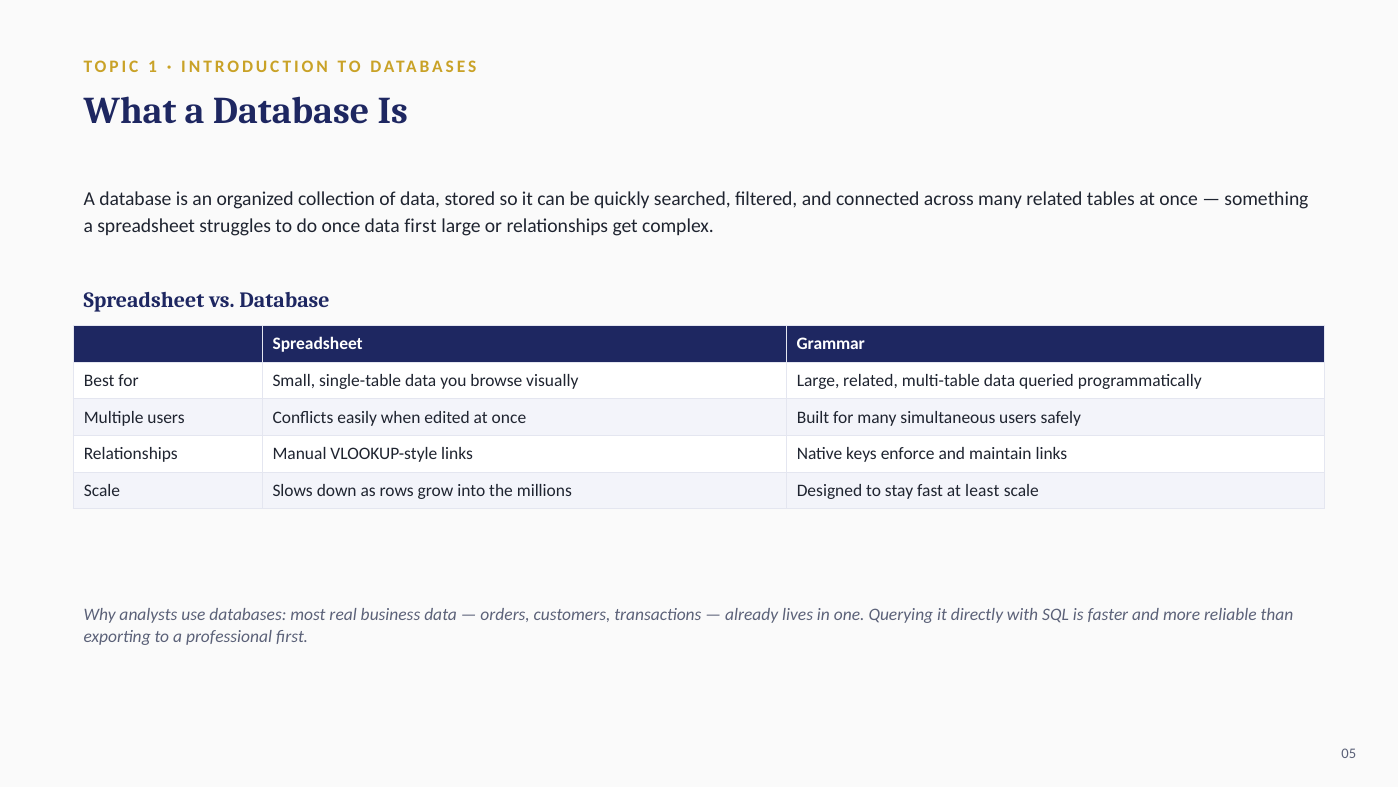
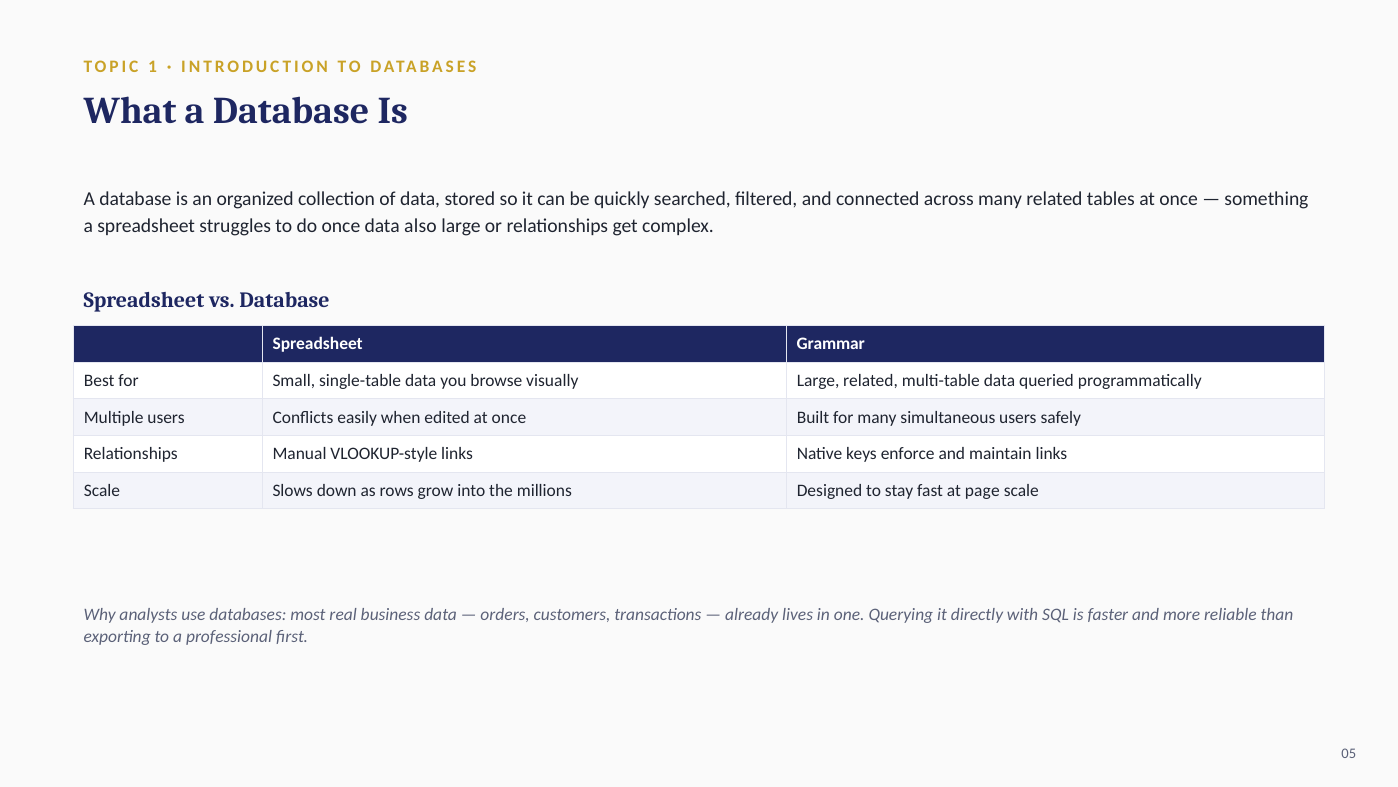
data first: first -> also (420, 225)
least: least -> page (982, 490)
